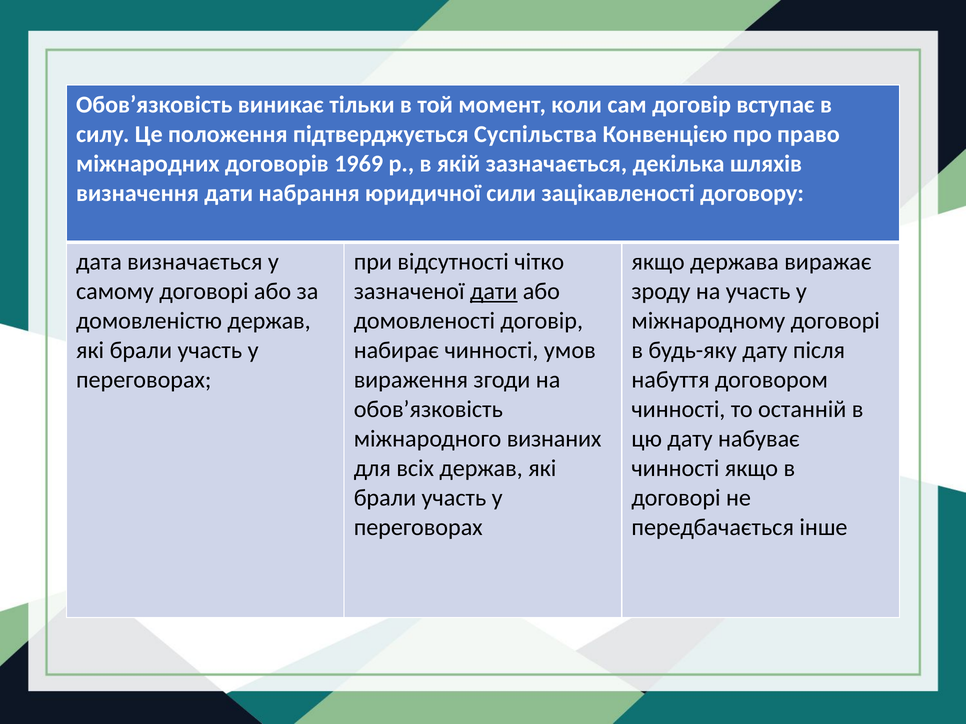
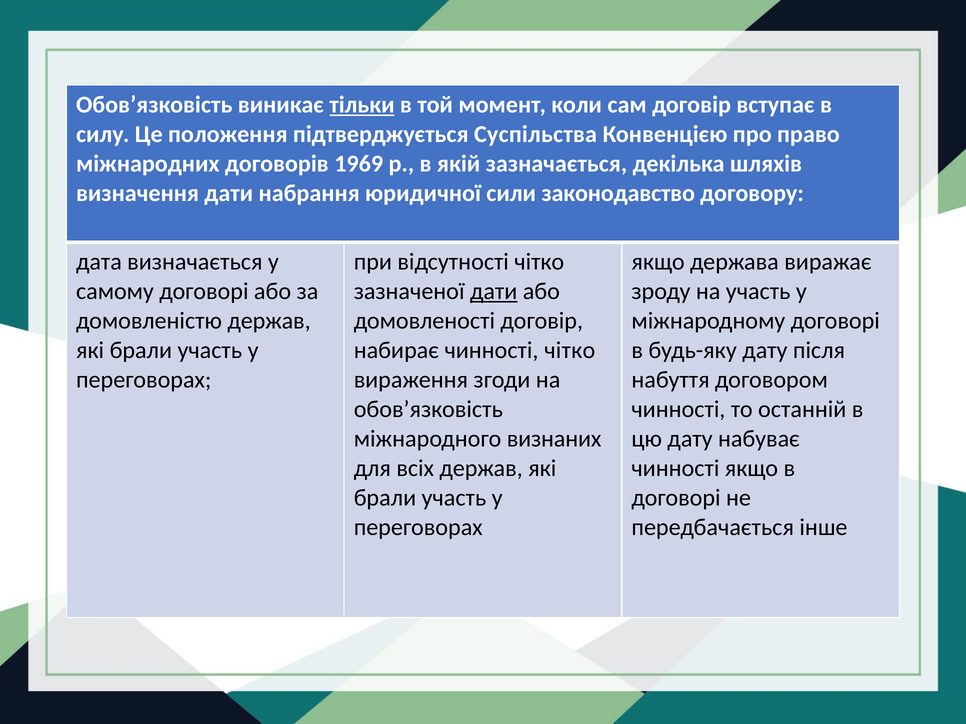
тільки underline: none -> present (362, 105)
зацікавленості: зацікавленості -> законодавство (618, 193)
чинності умов: умов -> чітко (570, 351)
